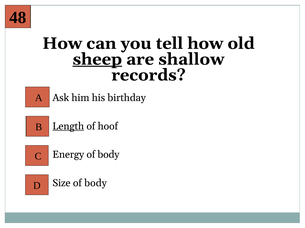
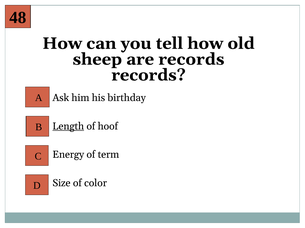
sheep underline: present -> none (97, 59)
are shallow: shallow -> records (191, 59)
body: body -> term (108, 155)
Size of body: body -> color (96, 184)
